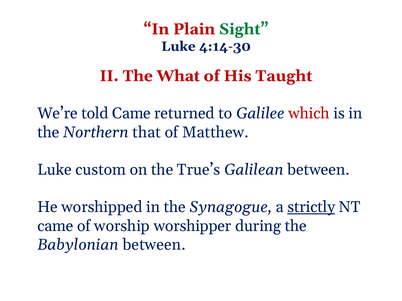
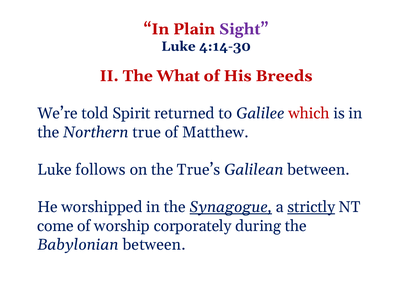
Sight colour: green -> purple (244, 29)
Taught: Taught -> Breeds (284, 76)
told Came: Came -> Spirit (131, 114)
that: that -> true (147, 132)
custom: custom -> follows (101, 170)
Synagogue underline: none -> present (231, 207)
came: came -> come (55, 226)
worshipper: worshipper -> corporately (193, 226)
